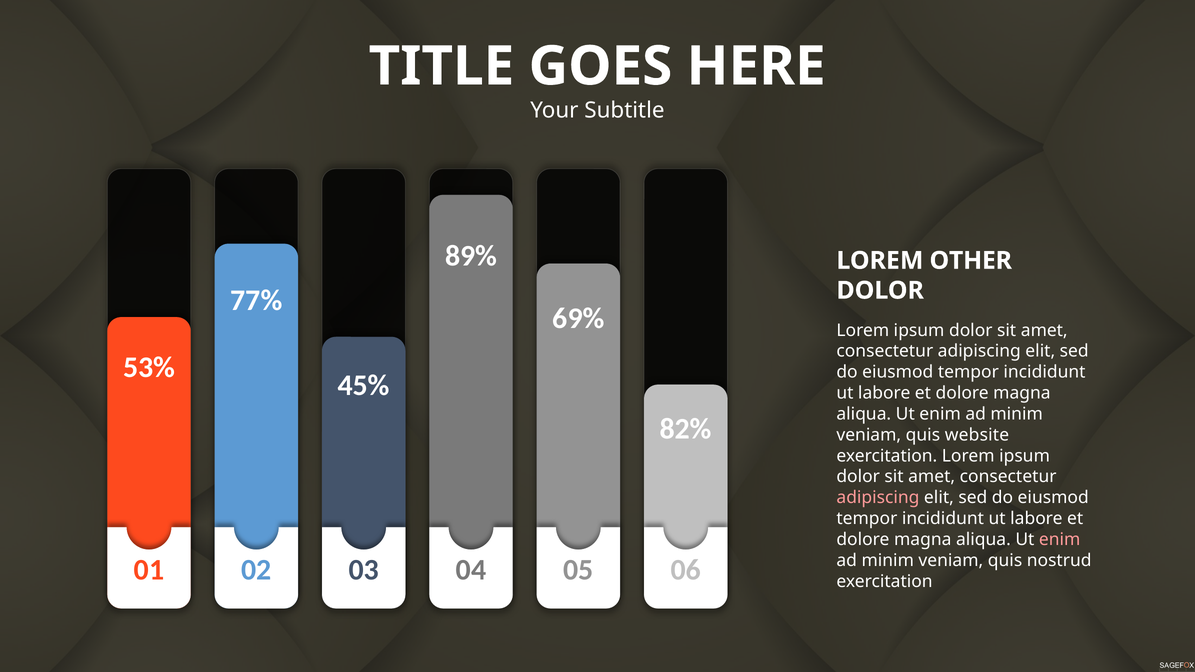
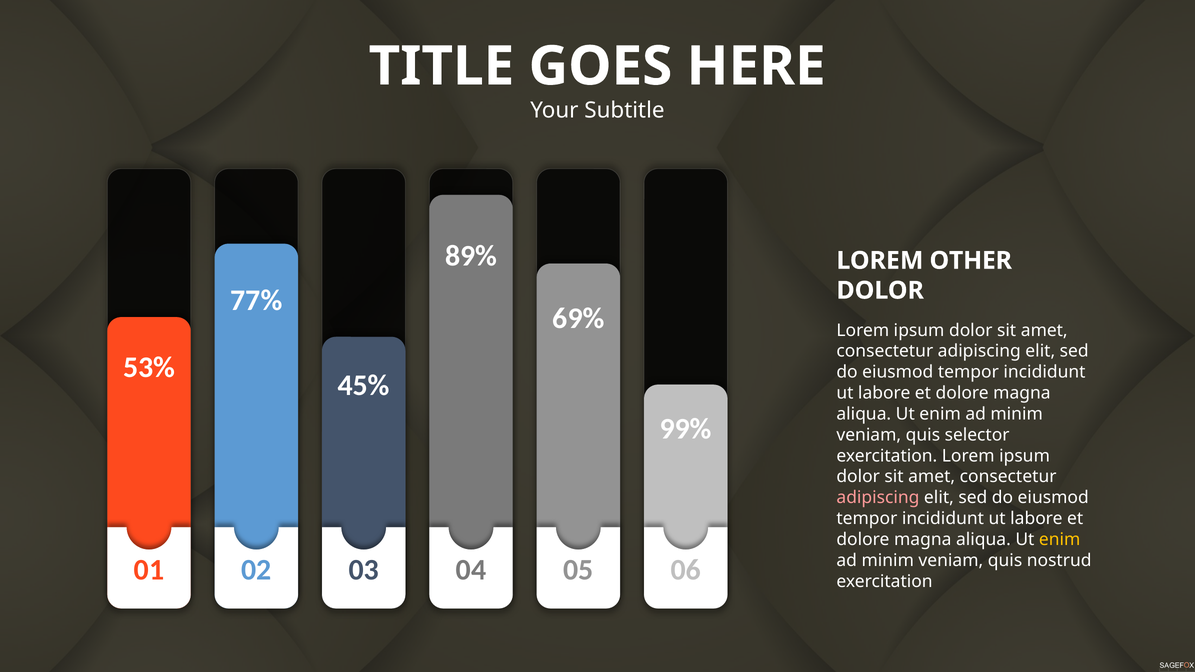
82%: 82% -> 99% (686, 429)
website: website -> selector (977, 435)
enim colour: pink -> yellow (1060, 540)
